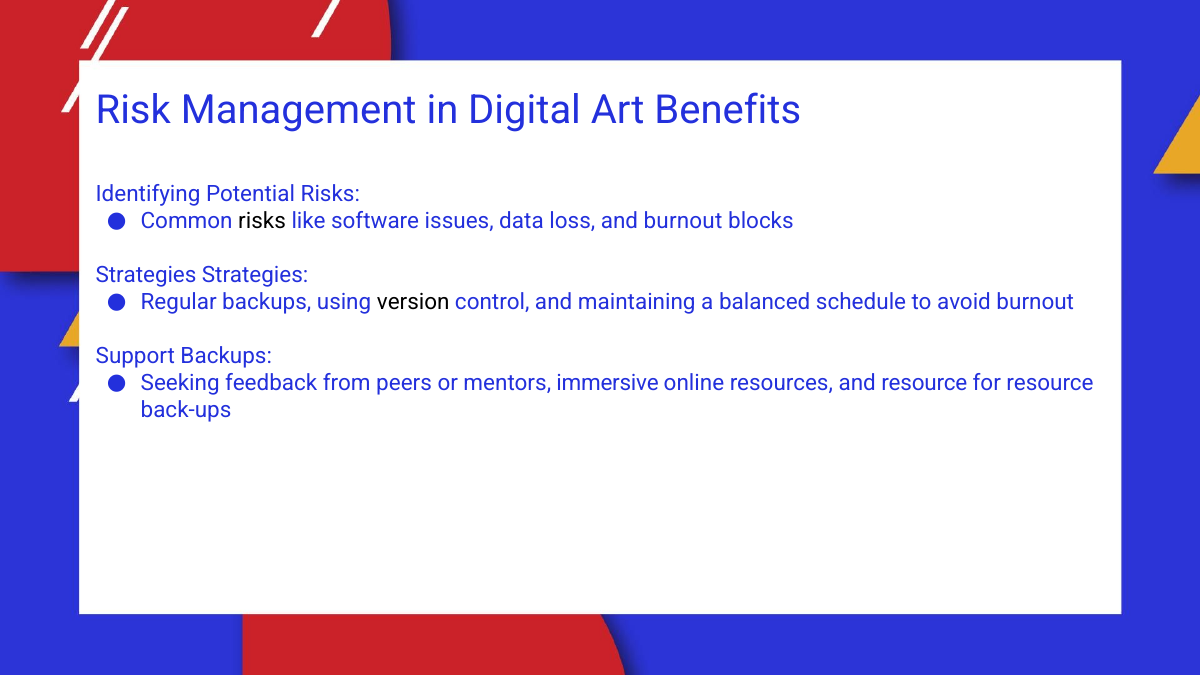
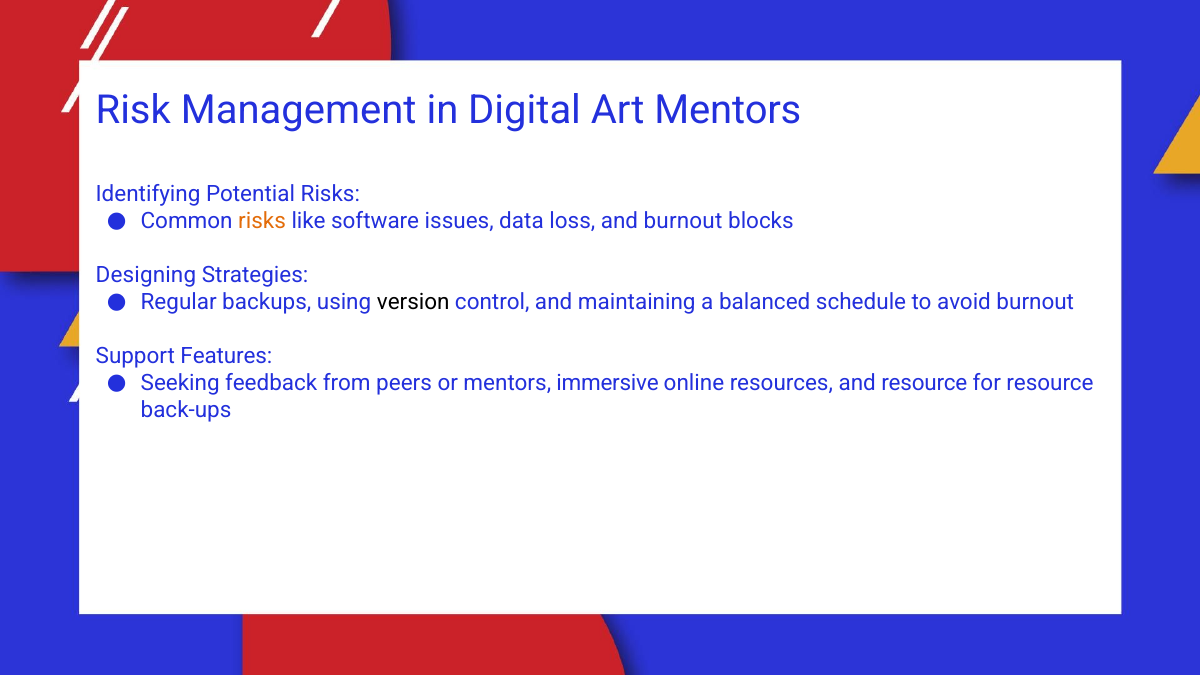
Art Benefits: Benefits -> Mentors (728, 110)
risks colour: black -> orange (262, 221)
Strategies: Strategies -> Designing (146, 275)
Support Backups: Backups -> Features (226, 356)
